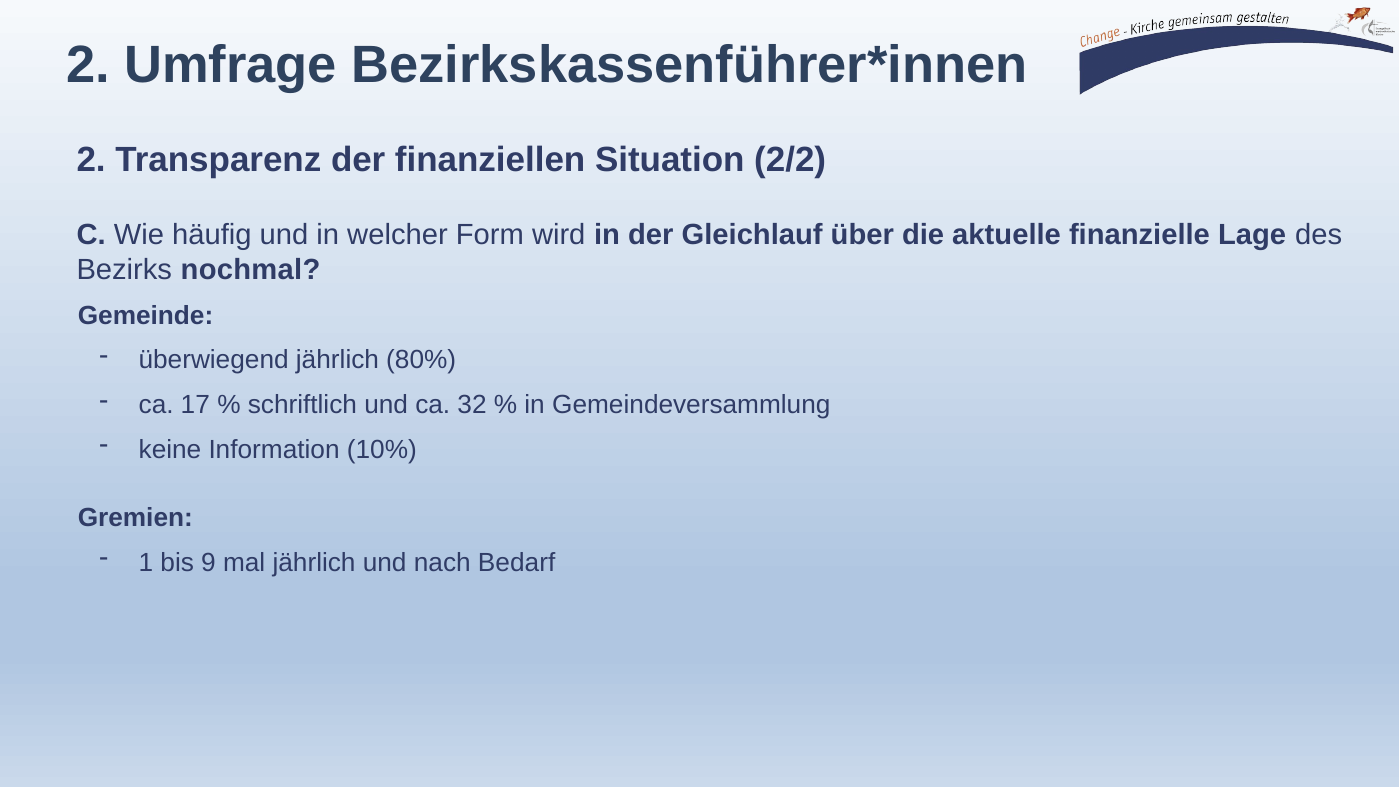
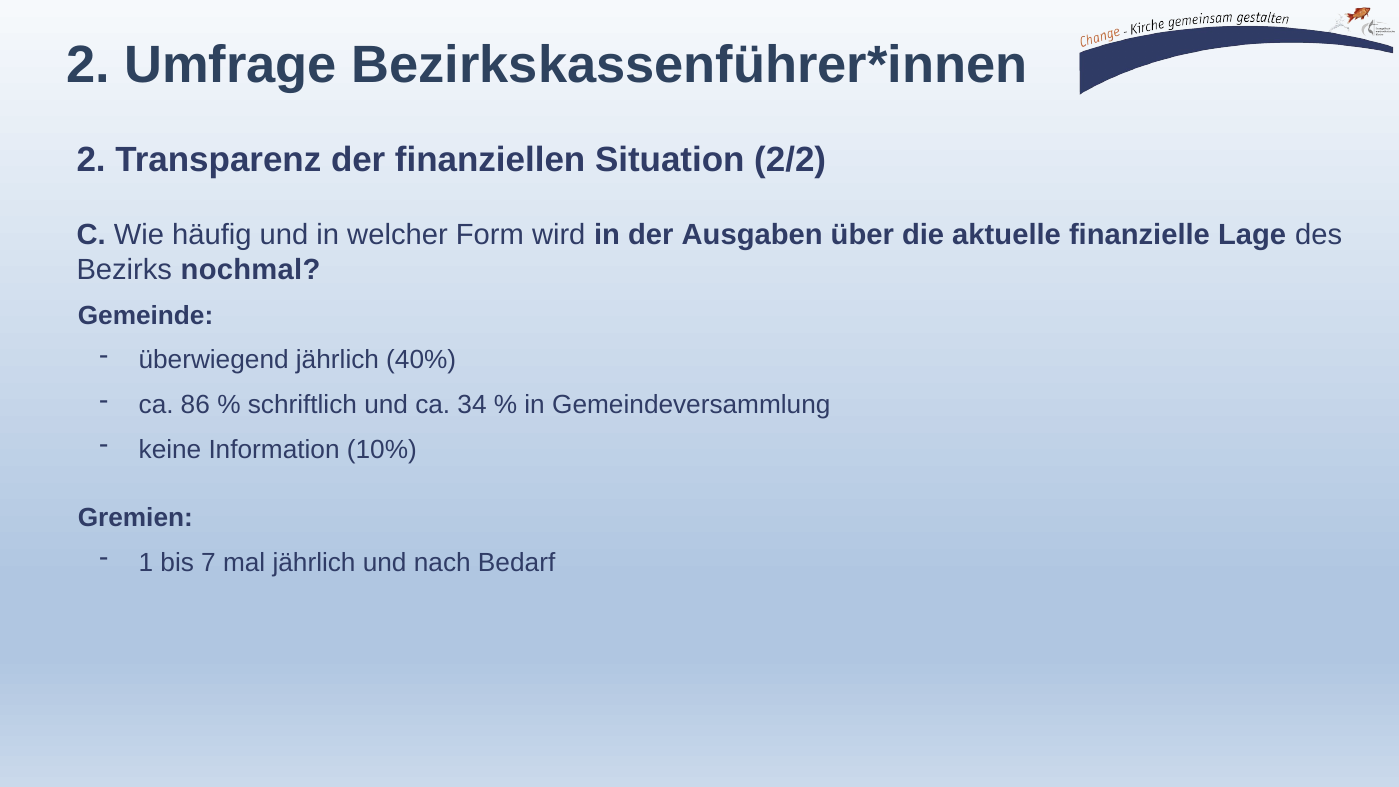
Gleichlauf: Gleichlauf -> Ausgaben (752, 234)
80%: 80% -> 40% (421, 360)
17: 17 -> 86 (195, 405)
32: 32 -> 34 (472, 405)
9: 9 -> 7 (208, 562)
